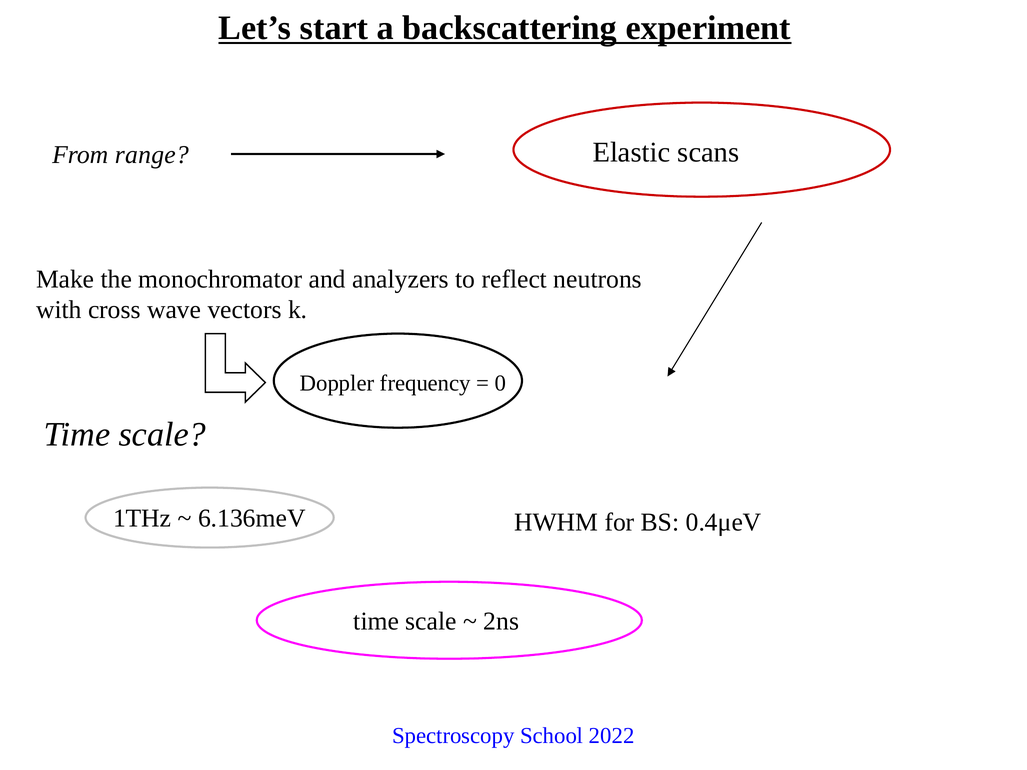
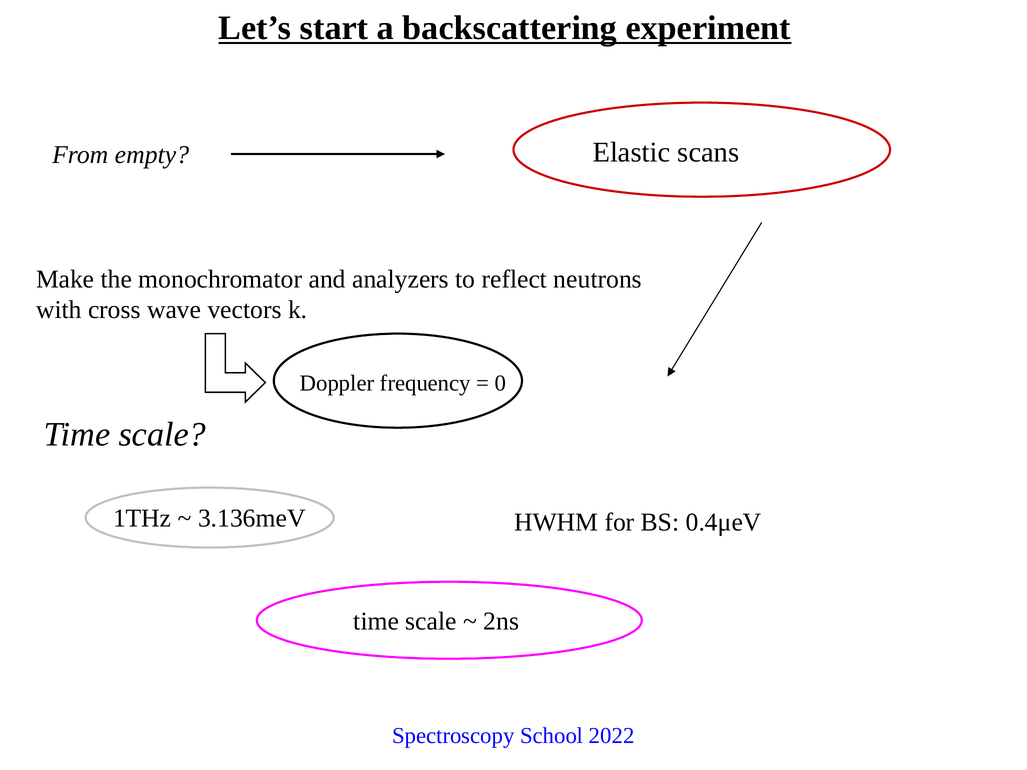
range: range -> empty (152, 155)
6.136meV: 6.136meV -> 3.136meV (252, 519)
